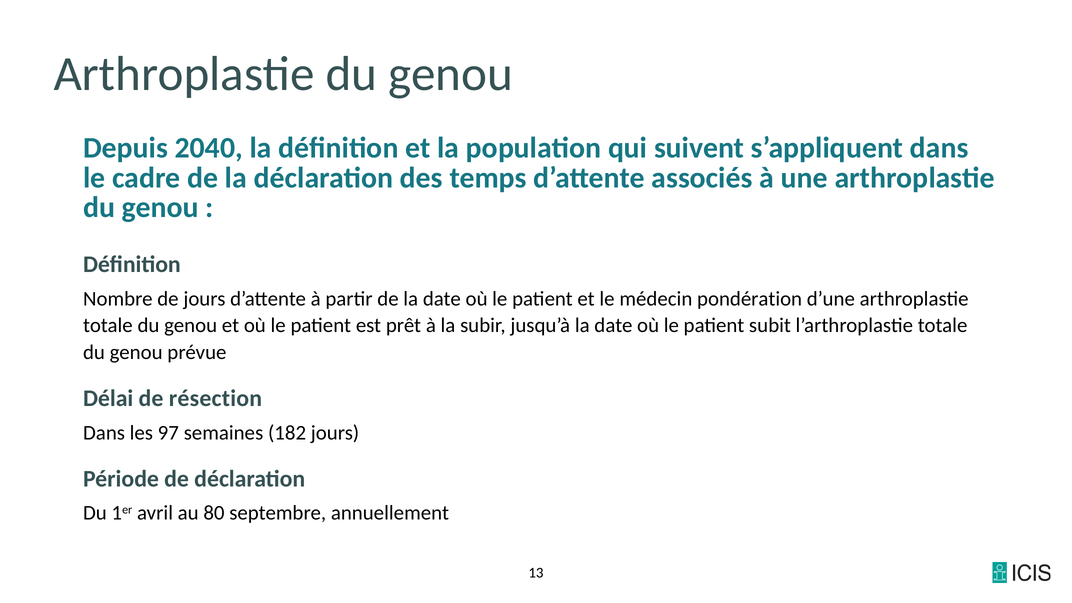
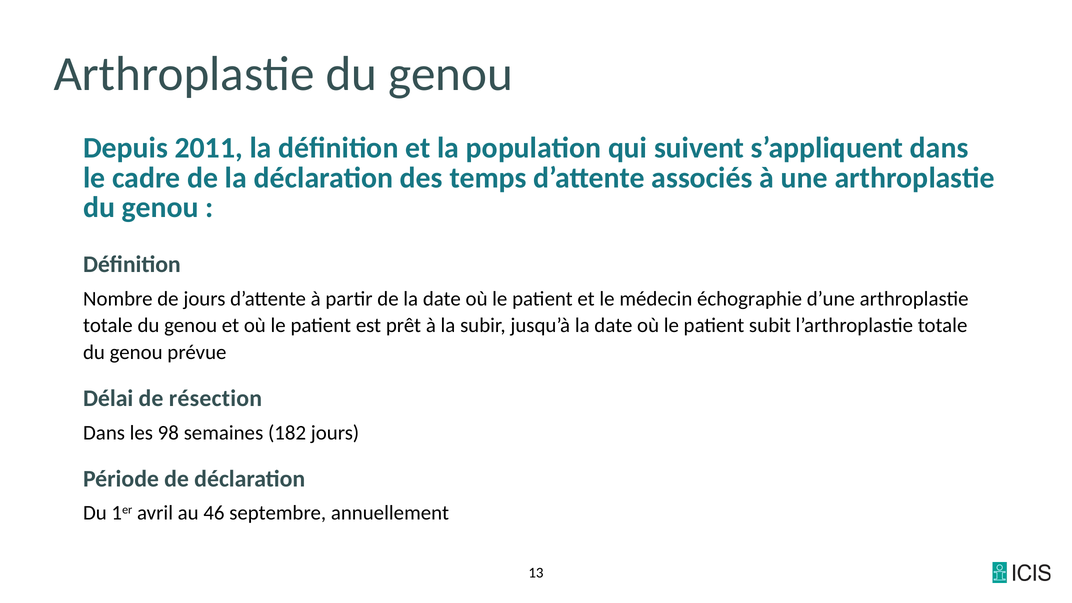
2040: 2040 -> 2011 (209, 148)
pondération: pondération -> échographie (750, 299)
97: 97 -> 98 (168, 433)
80: 80 -> 46 (214, 513)
